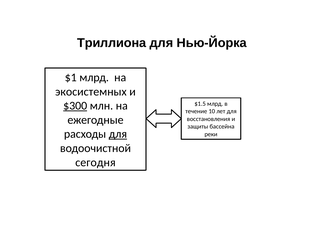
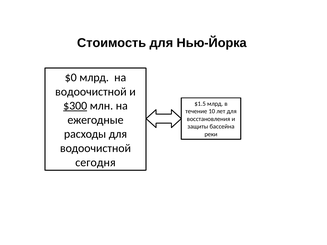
Триллиона: Триллиона -> Стоимость (112, 43)
$1: $1 -> $0 (71, 78)
экосистемных: экосистемных -> водоочистной (91, 92)
для underline: present -> none (118, 134)
